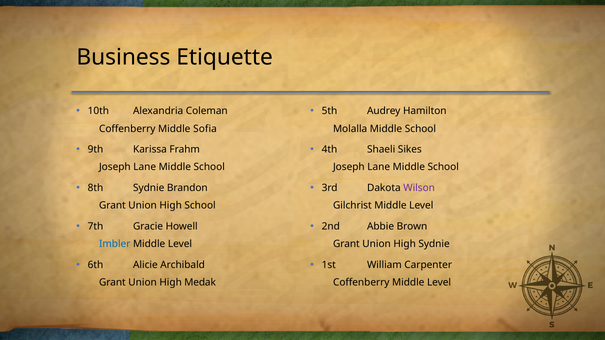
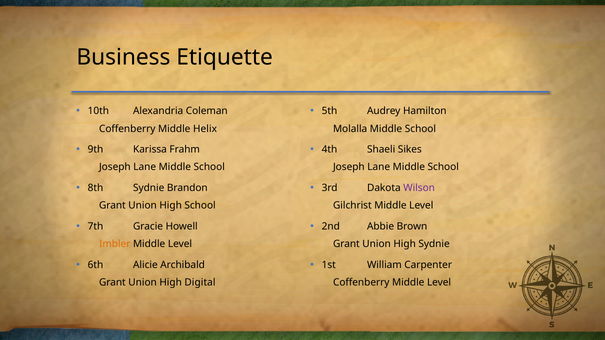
Sofia: Sofia -> Helix (205, 129)
Imbler colour: blue -> orange (115, 244)
Medak: Medak -> Digital (200, 283)
